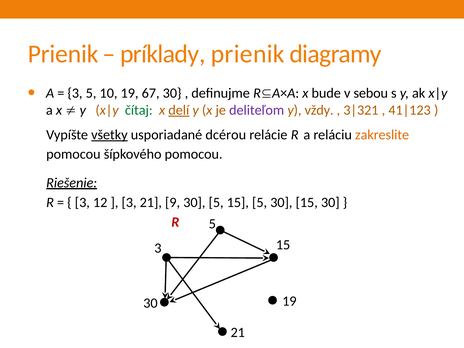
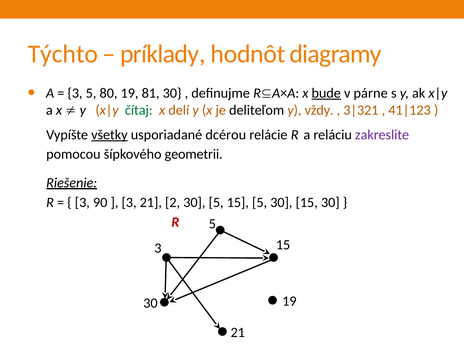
Prienik: Prienik -> Týchto (63, 54)
príklady prienik: prienik -> hodnôt (248, 54)
10: 10 -> 80 (109, 93)
67: 67 -> 81 (151, 93)
bude underline: none -> present (326, 93)
sebou: sebou -> párne (371, 93)
delí underline: present -> none (179, 110)
deliteľom colour: purple -> black (257, 110)
zakreslite colour: orange -> purple (382, 135)
šípkového pomocou: pomocou -> geometrii (194, 154)
12: 12 -> 90 (100, 203)
9: 9 -> 2 (173, 203)
